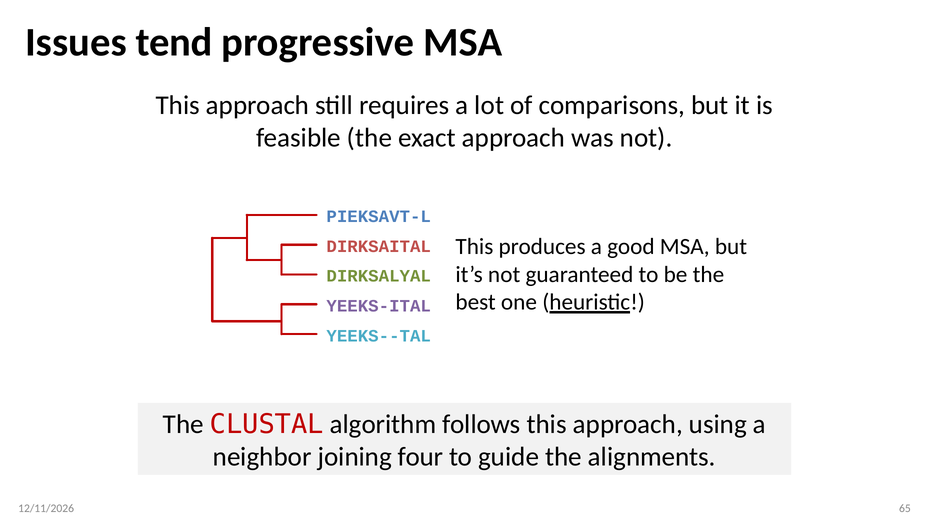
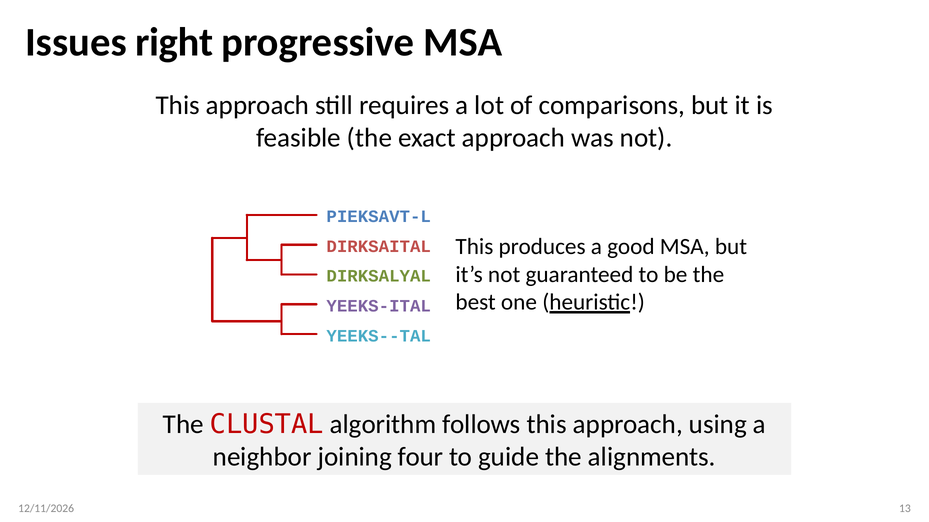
tend: tend -> right (174, 43)
65: 65 -> 13 (905, 509)
